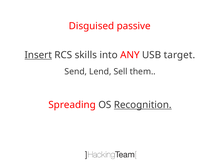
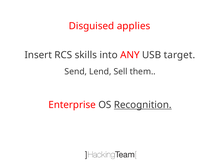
passive: passive -> applies (134, 26)
Insert underline: present -> none (38, 55)
Spreading: Spreading -> Enterprise (72, 105)
